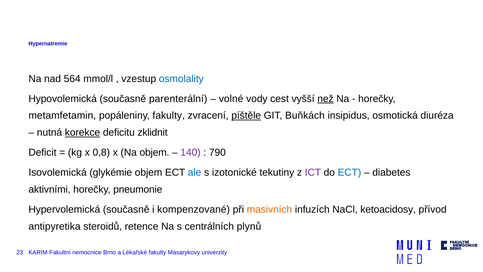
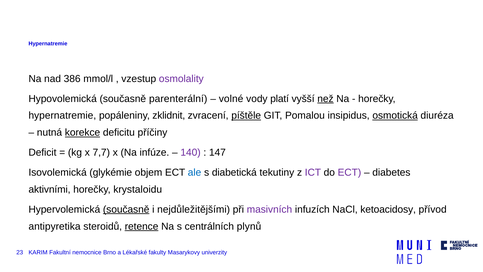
564: 564 -> 386 (72, 79)
osmolality colour: blue -> purple (181, 79)
cest: cest -> platí (280, 99)
metamfetamin: metamfetamin -> hypernatremie (62, 116)
popáleniny fakulty: fakulty -> zklidnit (169, 116)
Buňkách: Buňkách -> Pomalou (305, 116)
osmotická underline: none -> present (395, 116)
zklidnit: zklidnit -> příčiny (152, 132)
0,8: 0,8 -> 7,7 (101, 152)
Na objem: objem -> infúze (154, 152)
790: 790 -> 147 (217, 152)
izotonické: izotonické -> diabetická (234, 172)
ECT colour: blue -> purple (349, 172)
pneumonie: pneumonie -> krystaloidu (138, 189)
současně underline: none -> present (126, 209)
kompenzované: kompenzované -> nejdůležitějšími (194, 209)
masivních colour: orange -> purple (269, 209)
retence underline: none -> present (142, 226)
